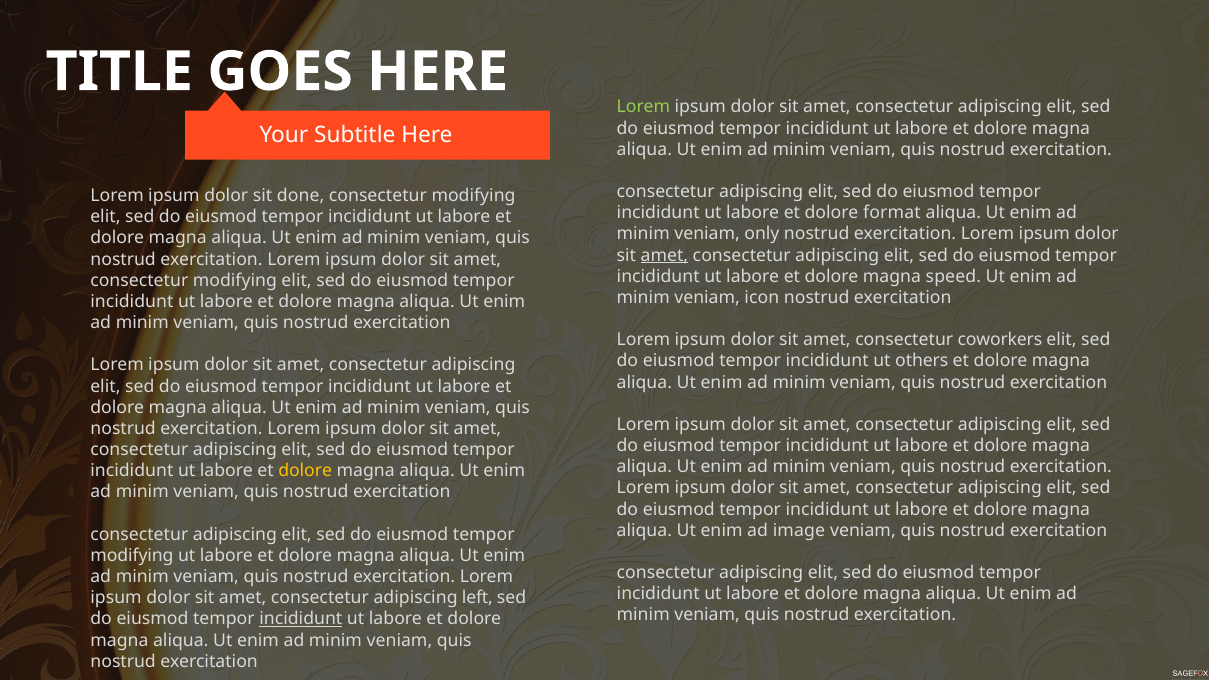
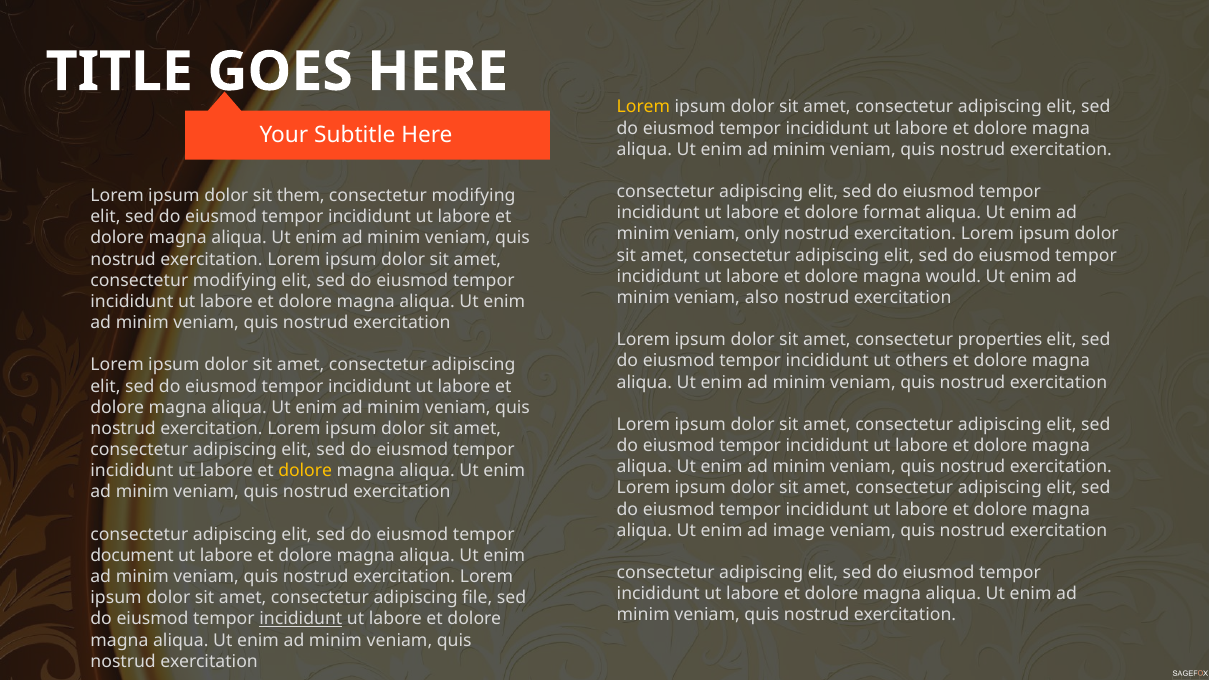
Lorem colour: light green -> yellow (643, 107)
done: done -> them (301, 196)
amet underline: present -> none (664, 255)
speed: speed -> would (953, 276)
icon: icon -> also (762, 298)
coworkers: coworkers -> properties (1000, 340)
modifying: modifying -> document (132, 556)
left: left -> file (477, 598)
